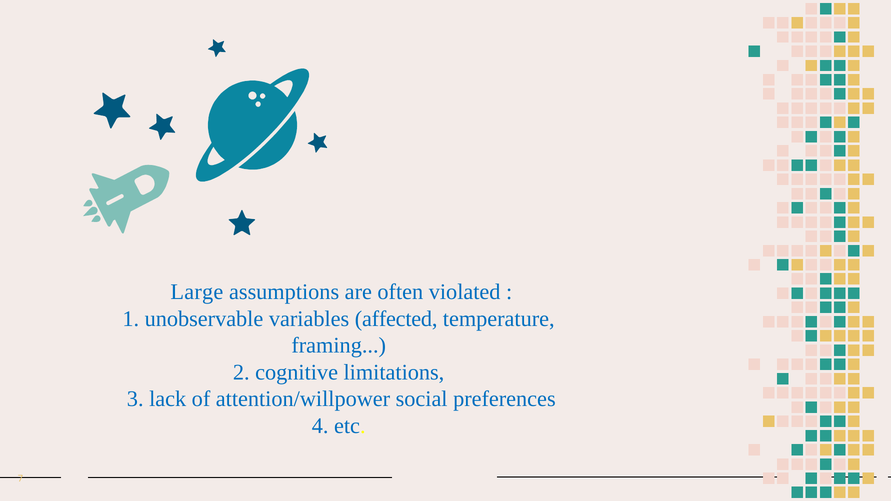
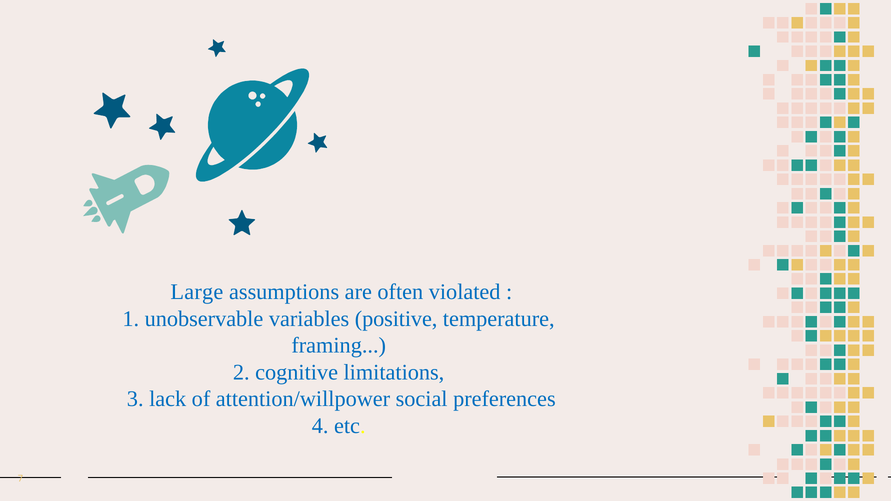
affected: affected -> positive (396, 319)
